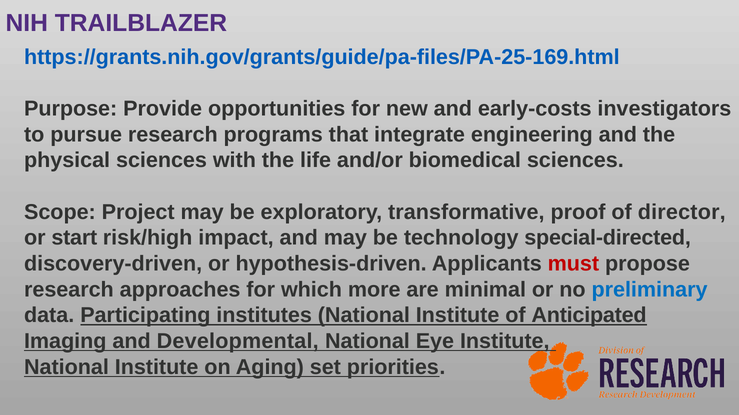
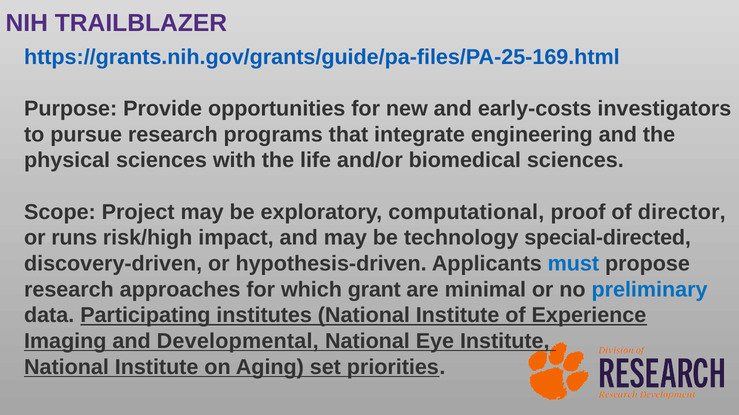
transformative: transformative -> computational (466, 212)
start: start -> runs (74, 238)
must colour: red -> blue (573, 264)
more: more -> grant (374, 290)
Anticipated: Anticipated -> Experience (589, 316)
